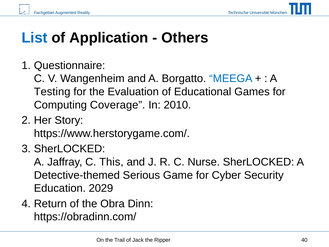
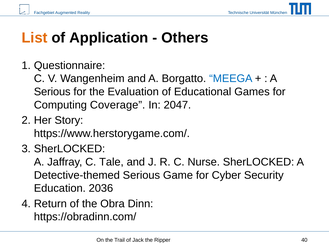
List colour: blue -> orange (35, 38)
Testing: Testing -> Serious (52, 92)
2010: 2010 -> 2047 (177, 105)
This: This -> Tale (111, 162)
2029: 2029 -> 2036 (101, 188)
